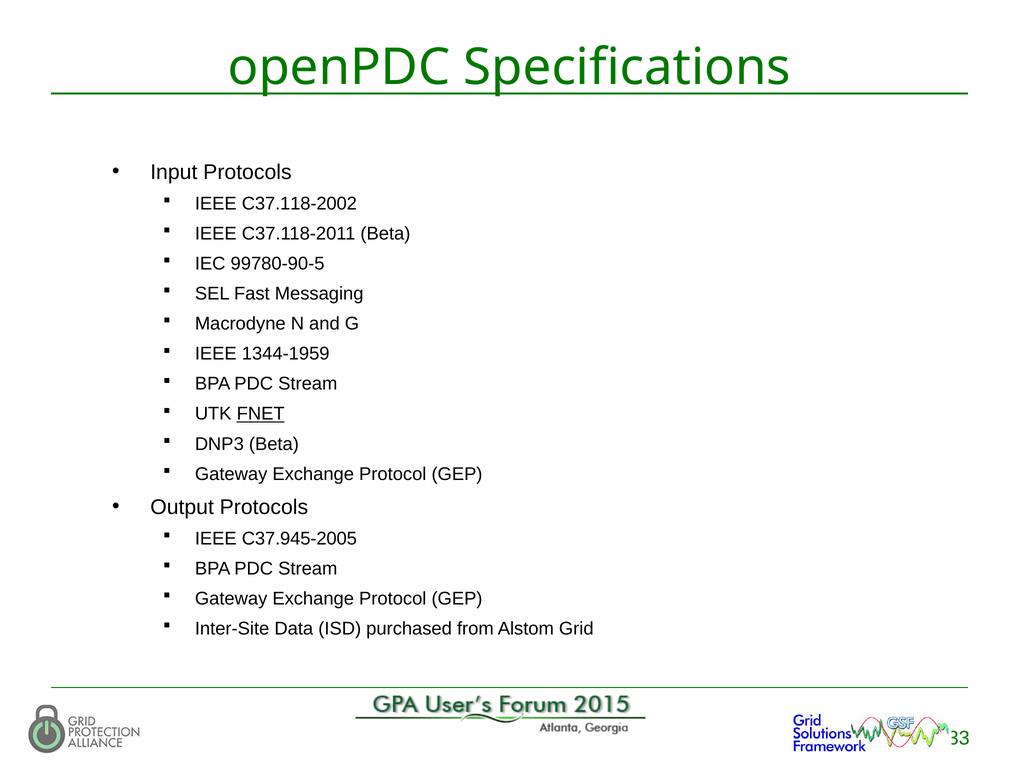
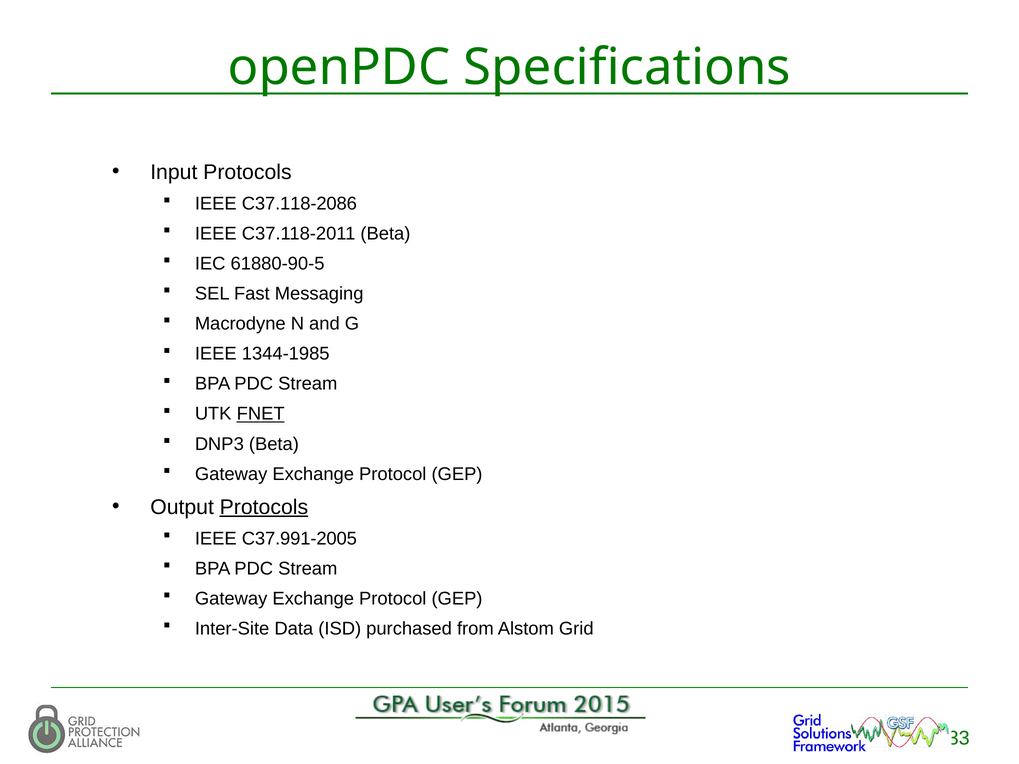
C37.118-2002: C37.118-2002 -> C37.118-2086 (299, 204)
99780-90-5: 99780-90-5 -> 61880-90-5 (278, 264)
1344-1959: 1344-1959 -> 1344-1985 (286, 354)
Protocols underline: none -> present (264, 507)
C37.945-2005: C37.945-2005 -> C37.991-2005 (299, 539)
